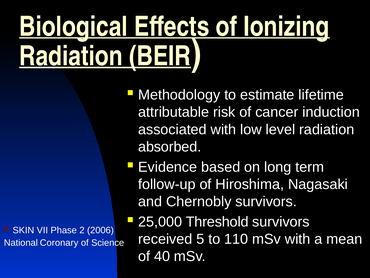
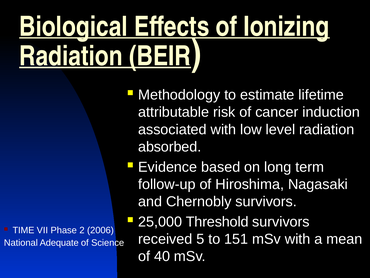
SKIN: SKIN -> TIME (23, 230)
110: 110 -> 151 (236, 239)
Coronary: Coronary -> Adequate (59, 242)
